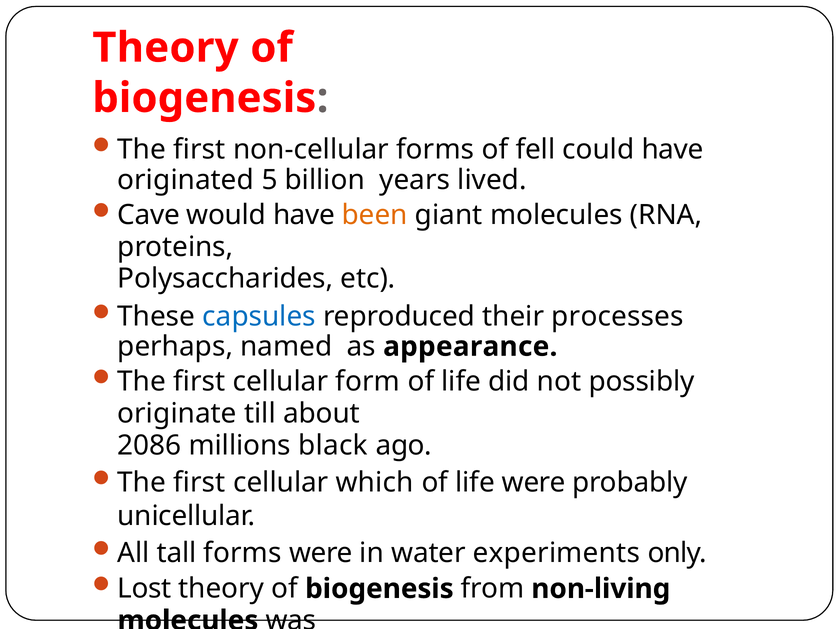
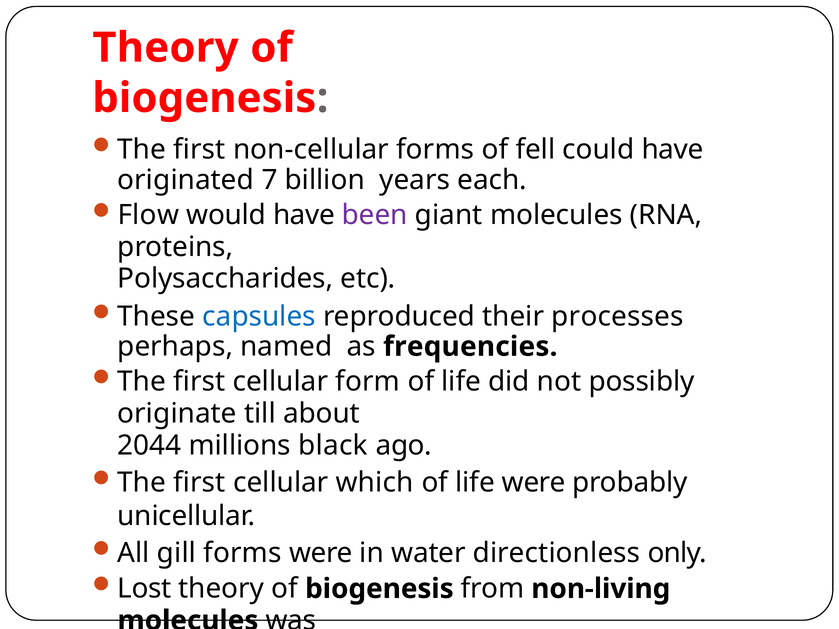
5: 5 -> 7 (270, 180)
lived: lived -> each (492, 180)
Cave: Cave -> Flow (148, 215)
been colour: orange -> purple (375, 215)
appearance: appearance -> frequencies (470, 347)
2086: 2086 -> 2044 (149, 446)
tall: tall -> gill (176, 553)
experiments: experiments -> directionless (557, 553)
